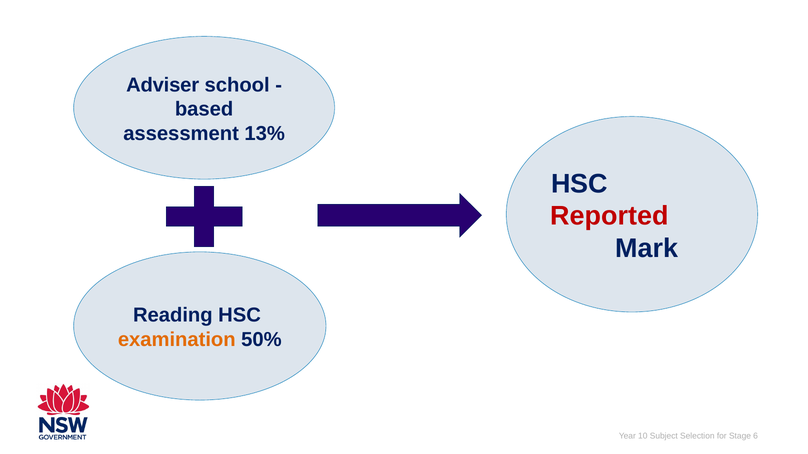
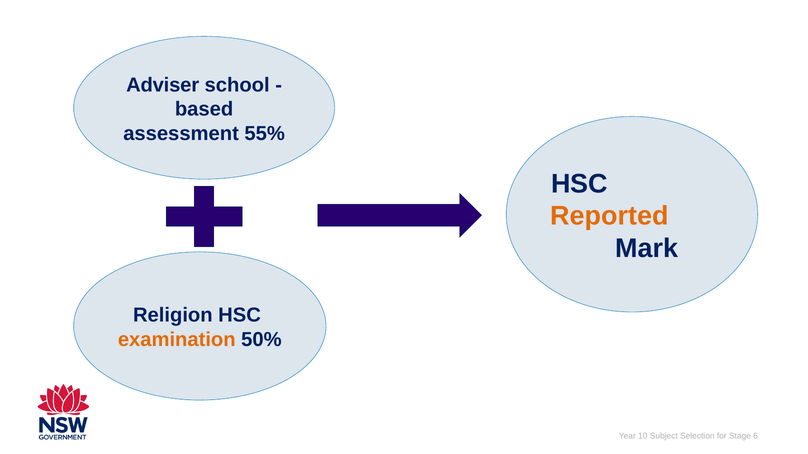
13%: 13% -> 55% (265, 133)
Reported colour: red -> orange (609, 216)
Reading: Reading -> Religion (173, 316)
